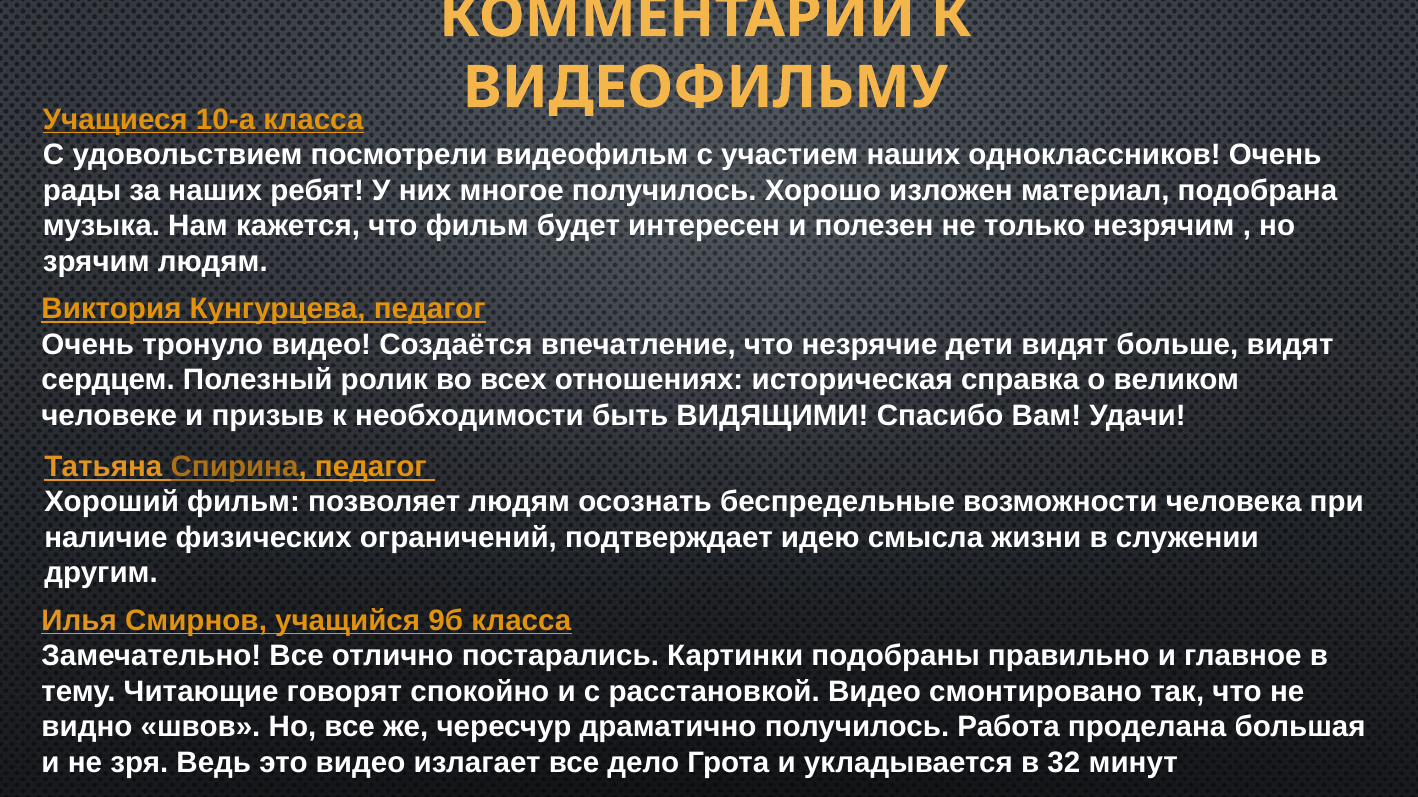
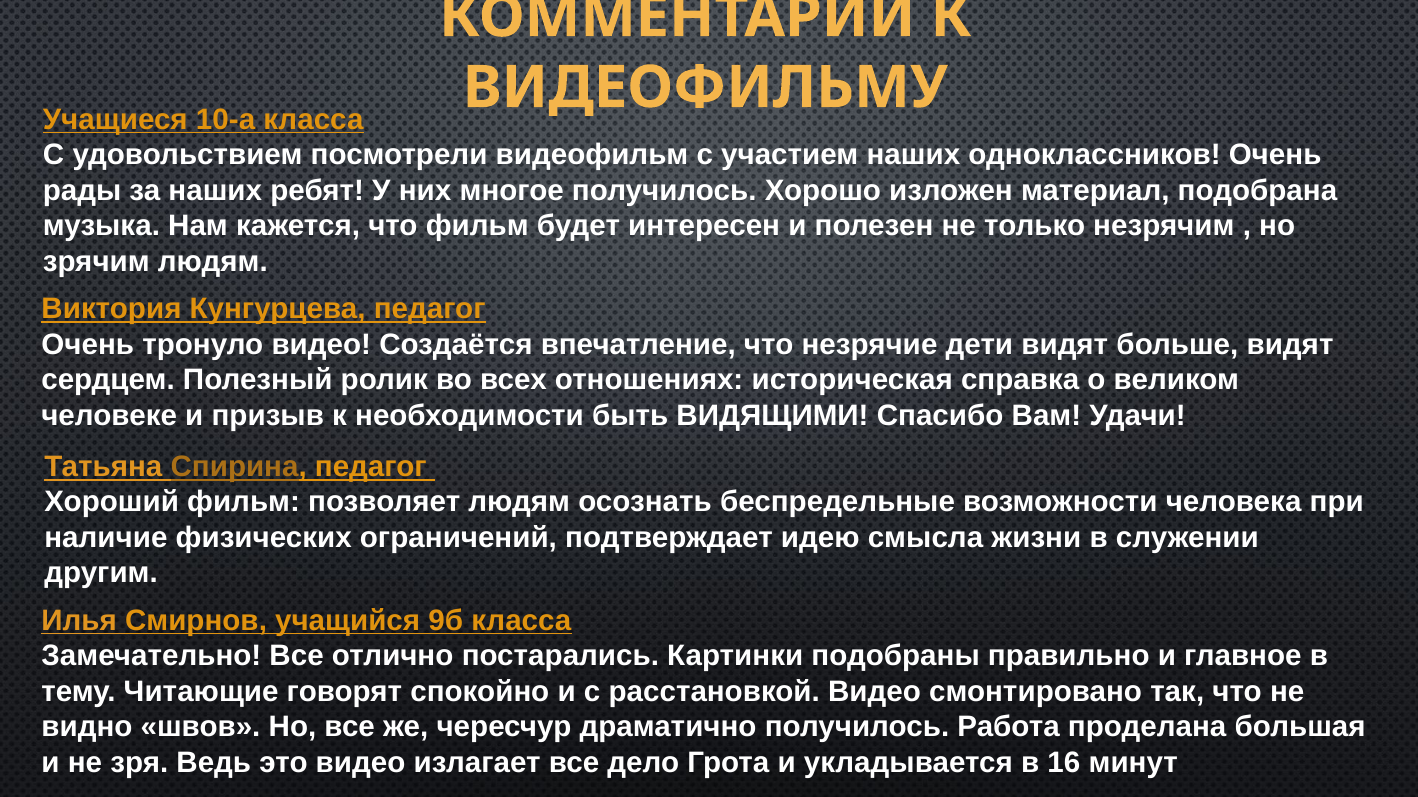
32: 32 -> 16 (1064, 763)
